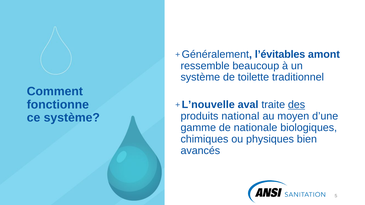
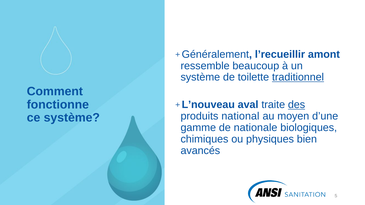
l’évitables: l’évitables -> l’recueillir (280, 54)
traditionnel underline: none -> present (298, 77)
L’nouvelle: L’nouvelle -> L’nouveau (208, 105)
